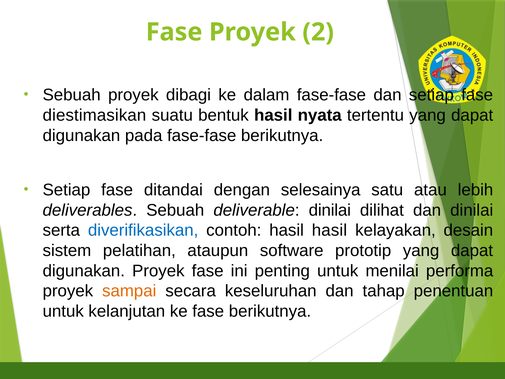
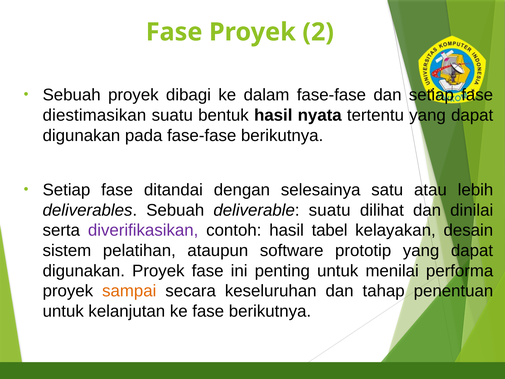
deliverable dinilai: dinilai -> suatu (330, 210)
diverifikasikan colour: blue -> purple (143, 230)
hasil hasil: hasil -> tabel (330, 230)
